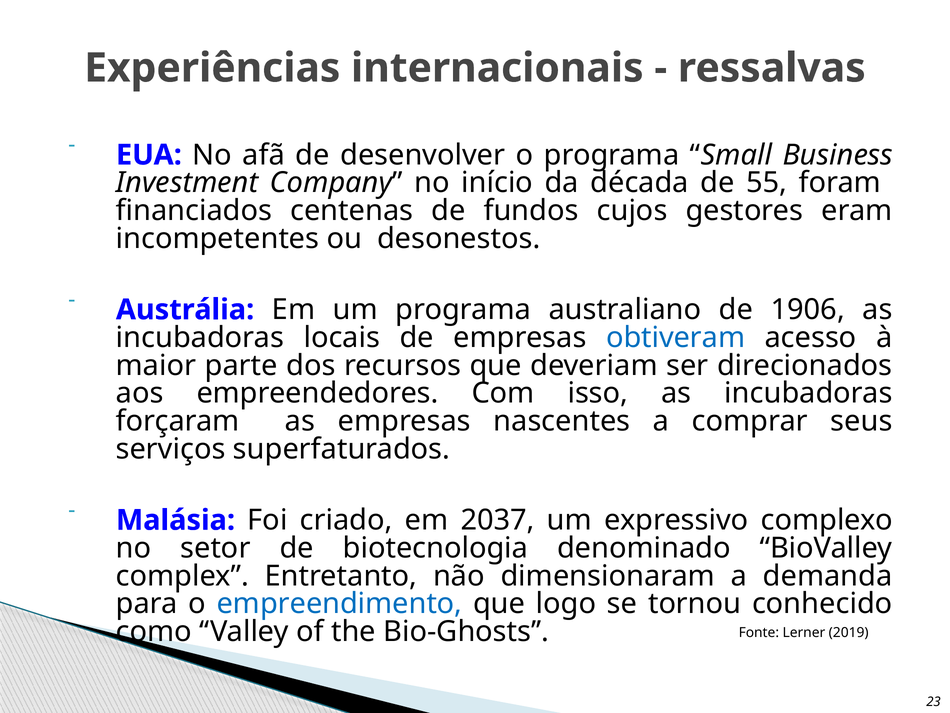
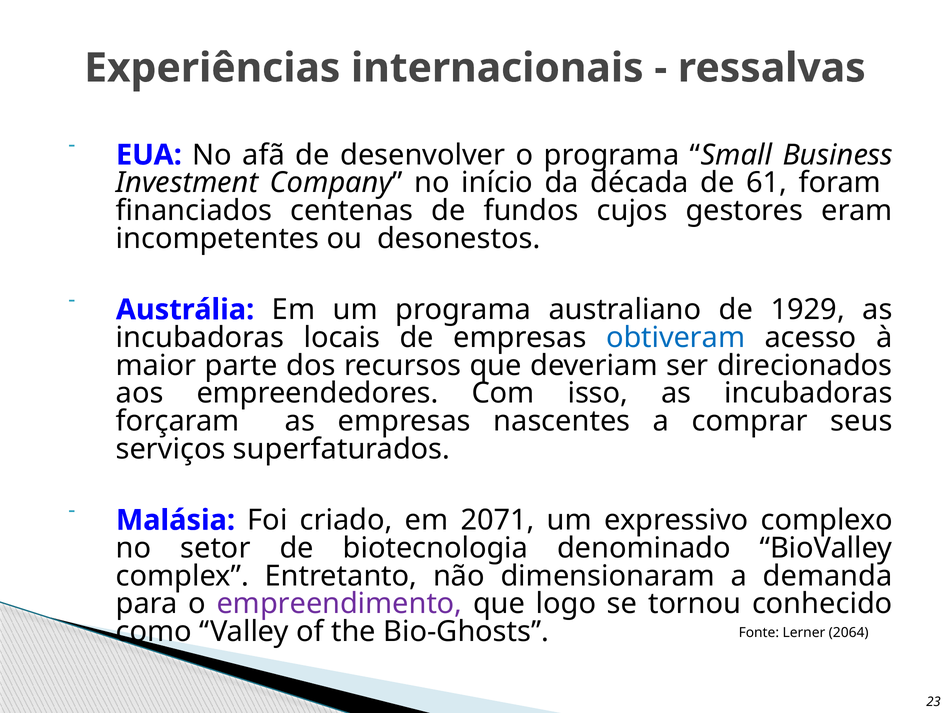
55: 55 -> 61 (767, 183)
1906: 1906 -> 1929 (808, 309)
2037: 2037 -> 2071 (498, 520)
empreendimento colour: blue -> purple (339, 603)
2019: 2019 -> 2064 (849, 632)
